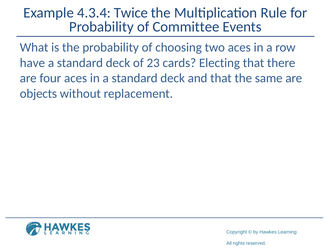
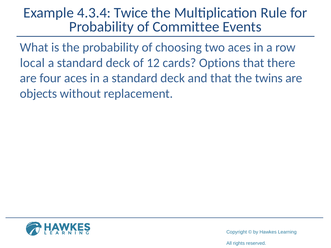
have: have -> local (32, 63)
23: 23 -> 12 (153, 63)
Electing: Electing -> Options (219, 63)
same: same -> twins (269, 78)
